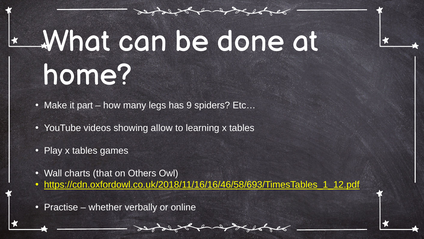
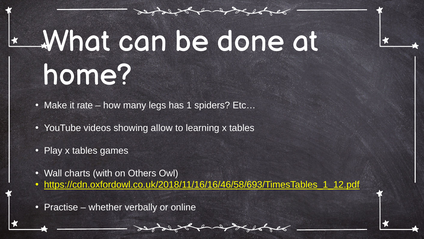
part: part -> rate (85, 105)
9: 9 -> 1 (189, 105)
that: that -> with (103, 173)
